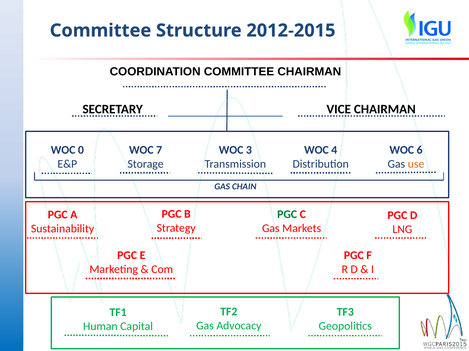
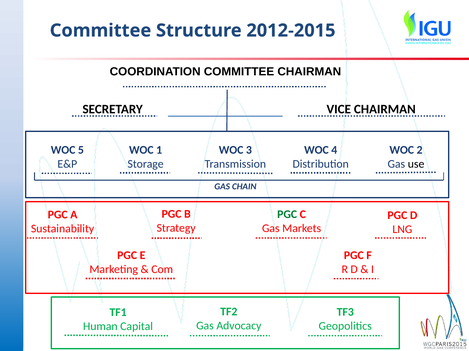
0: 0 -> 5 (81, 150)
7: 7 -> 1 (159, 150)
6: 6 -> 2 (420, 150)
use colour: orange -> black (416, 164)
